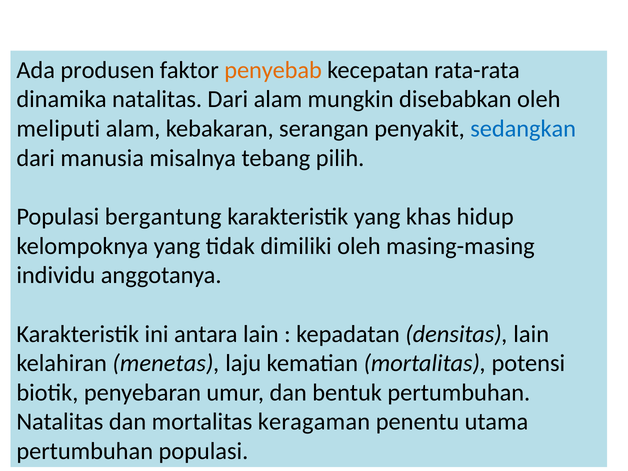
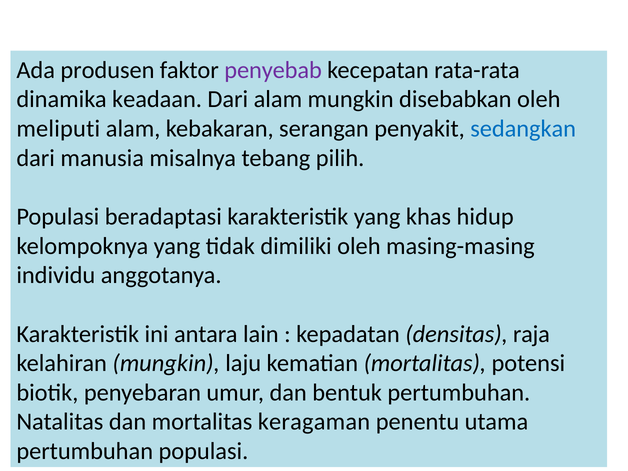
penyebab colour: orange -> purple (273, 70)
dinamika natalitas: natalitas -> keadaan (157, 99)
bergantung: bergantung -> beradaptasi (163, 217)
densitas lain: lain -> raja (531, 334)
kelahiran menetas: menetas -> mungkin (166, 363)
